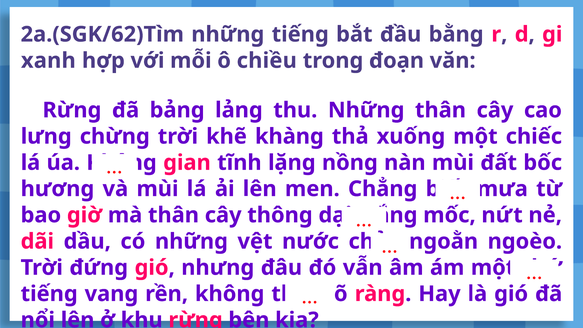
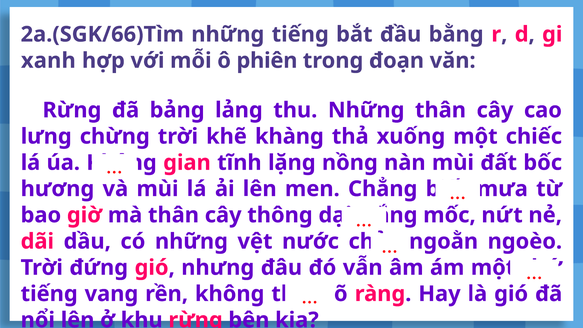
2a.(SGK/62)Tìm: 2a.(SGK/62)Tìm -> 2a.(SGK/66)Tìm (102, 34)
chiều: chiều -> phiên (267, 61)
